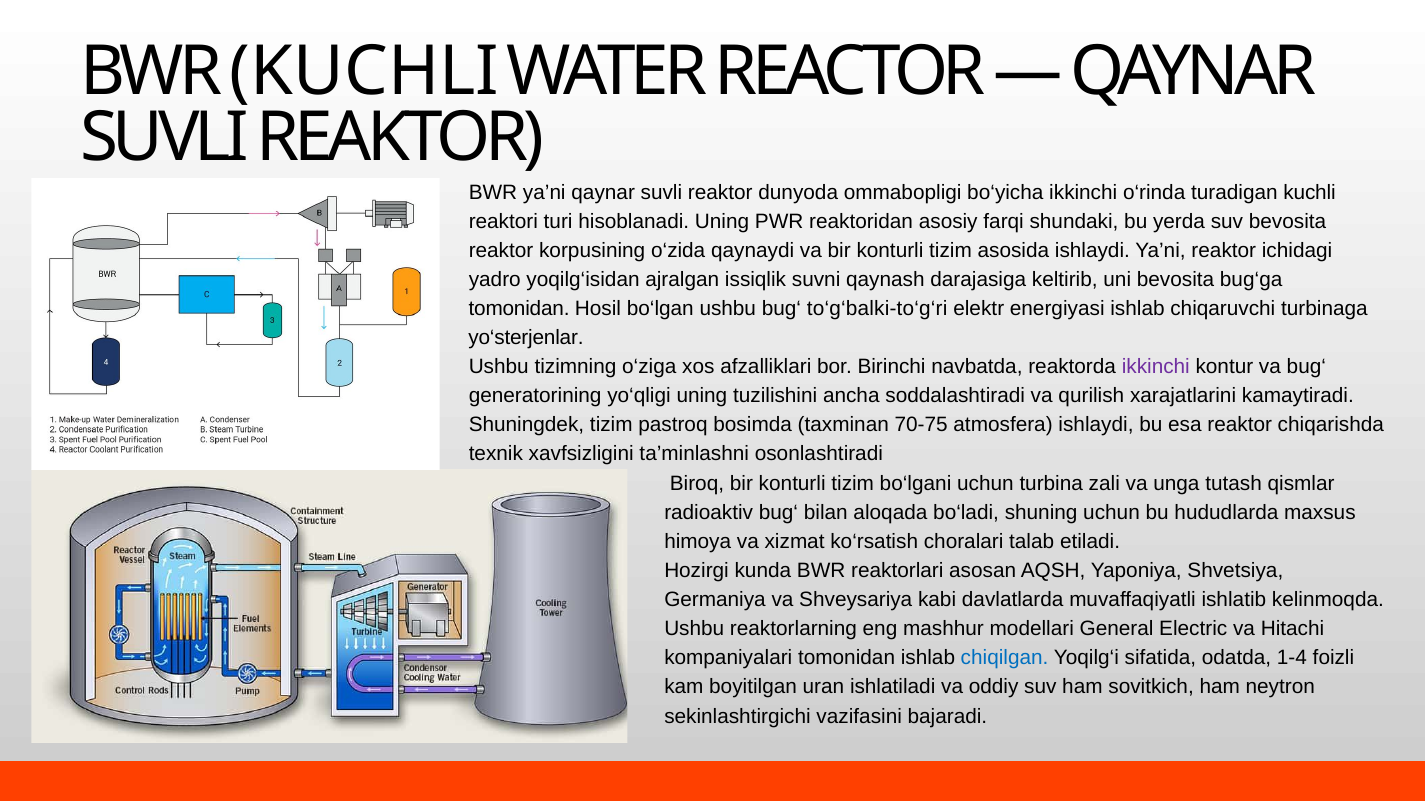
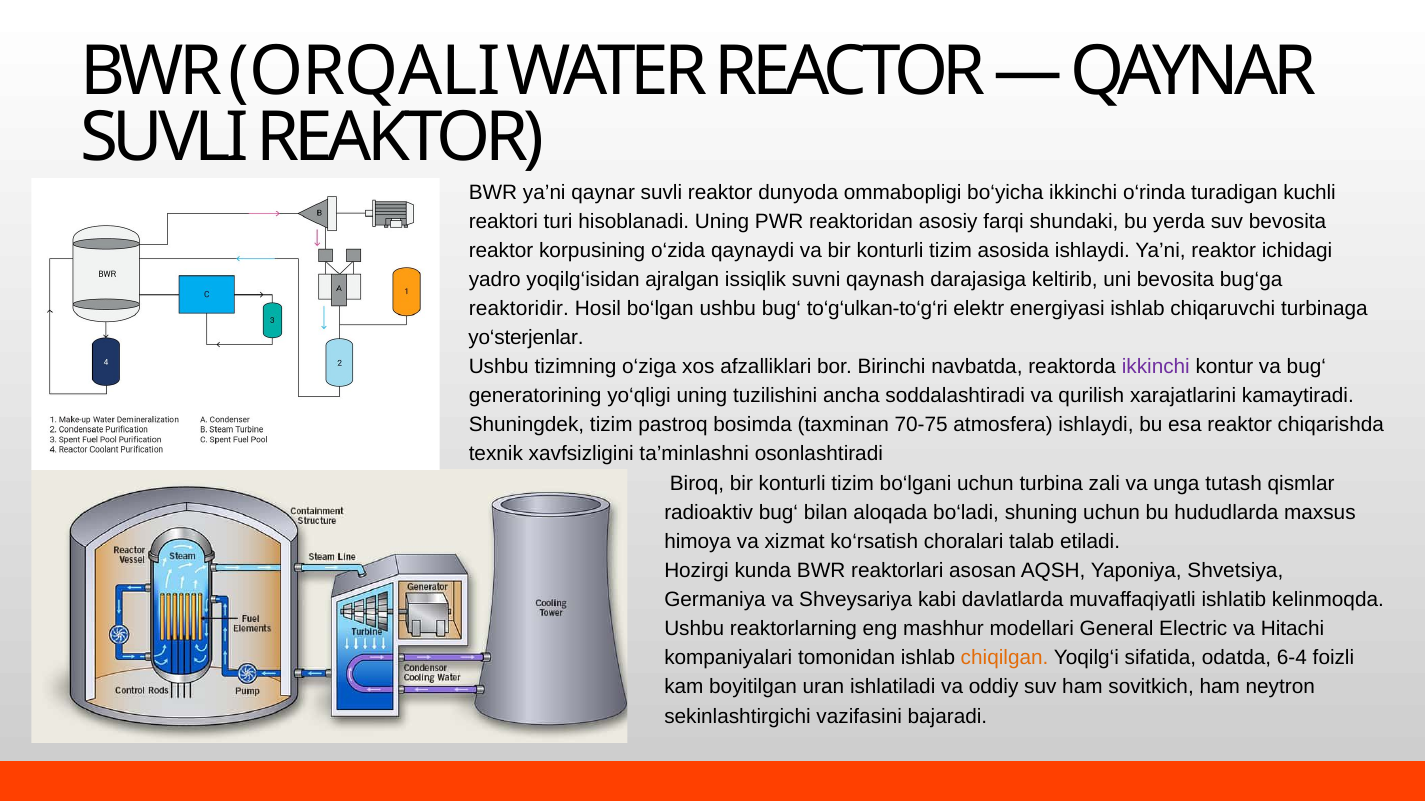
BWR KUCHLI: KUCHLI -> ORQALI (365, 72)
tomonidan: tomonidan -> reaktoridir (519, 309)
to‘g‘balki-to‘g‘ri: to‘g‘balki-to‘g‘ri -> to‘g‘ulkan-to‘g‘ri (877, 309)
chiqilgan colour: blue -> orange (1005, 659)
1-4: 1-4 -> 6-4 (1292, 659)
